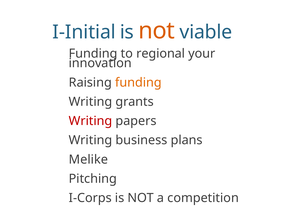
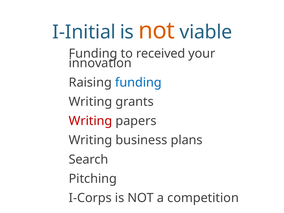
regional: regional -> received (161, 54)
funding colour: orange -> blue (138, 82)
Melike: Melike -> Search (88, 159)
